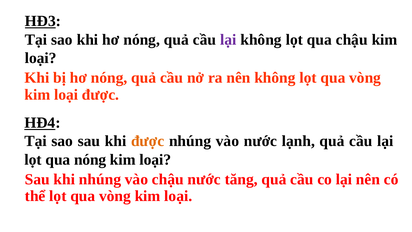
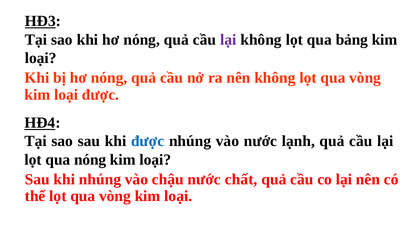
qua chậu: chậu -> bảng (352, 40)
được colour: orange -> blue (148, 141)
tăng: tăng -> chất (241, 179)
